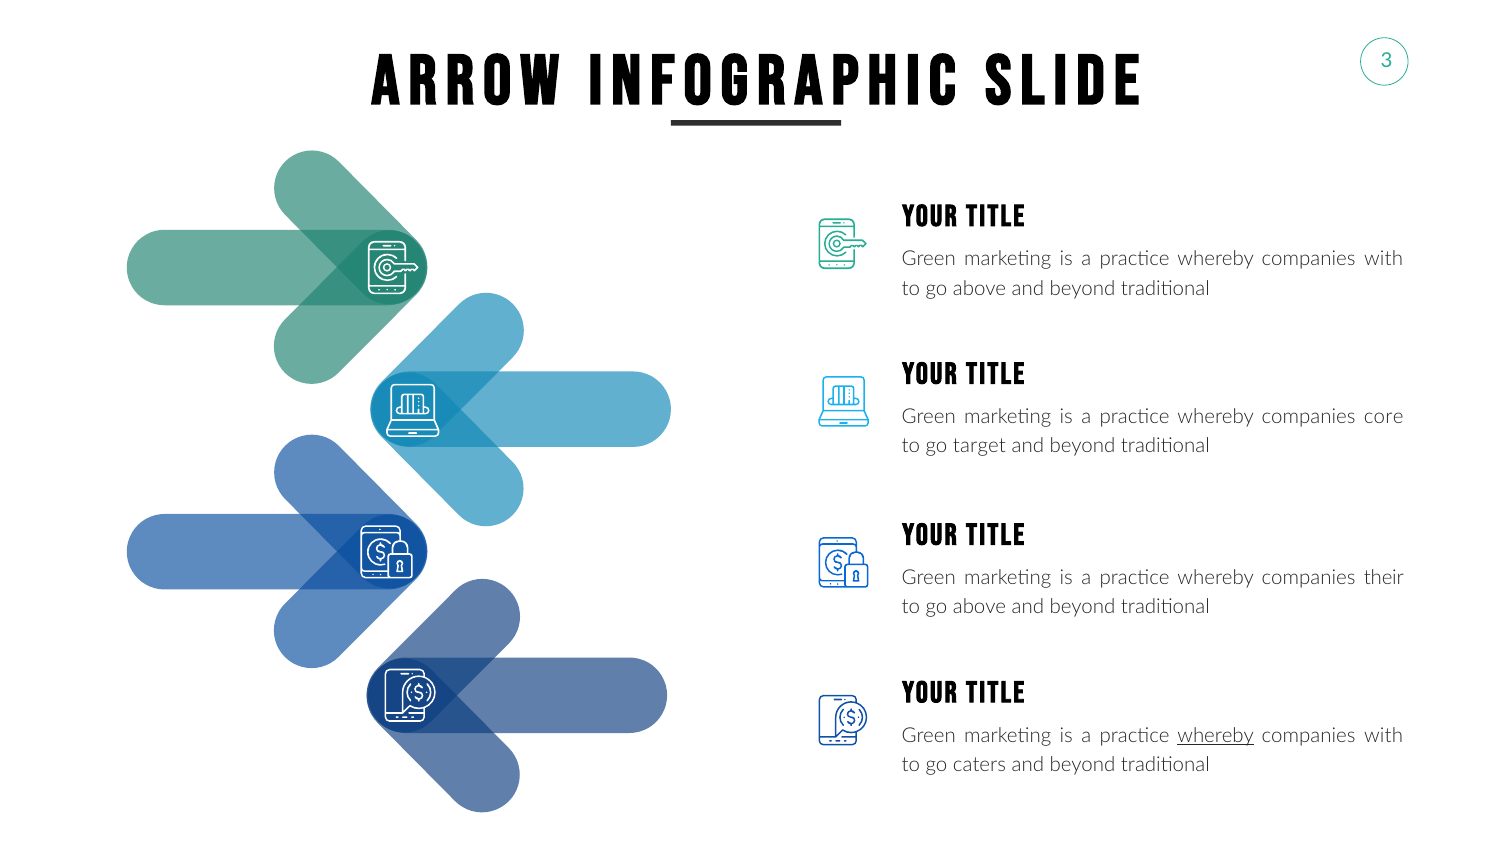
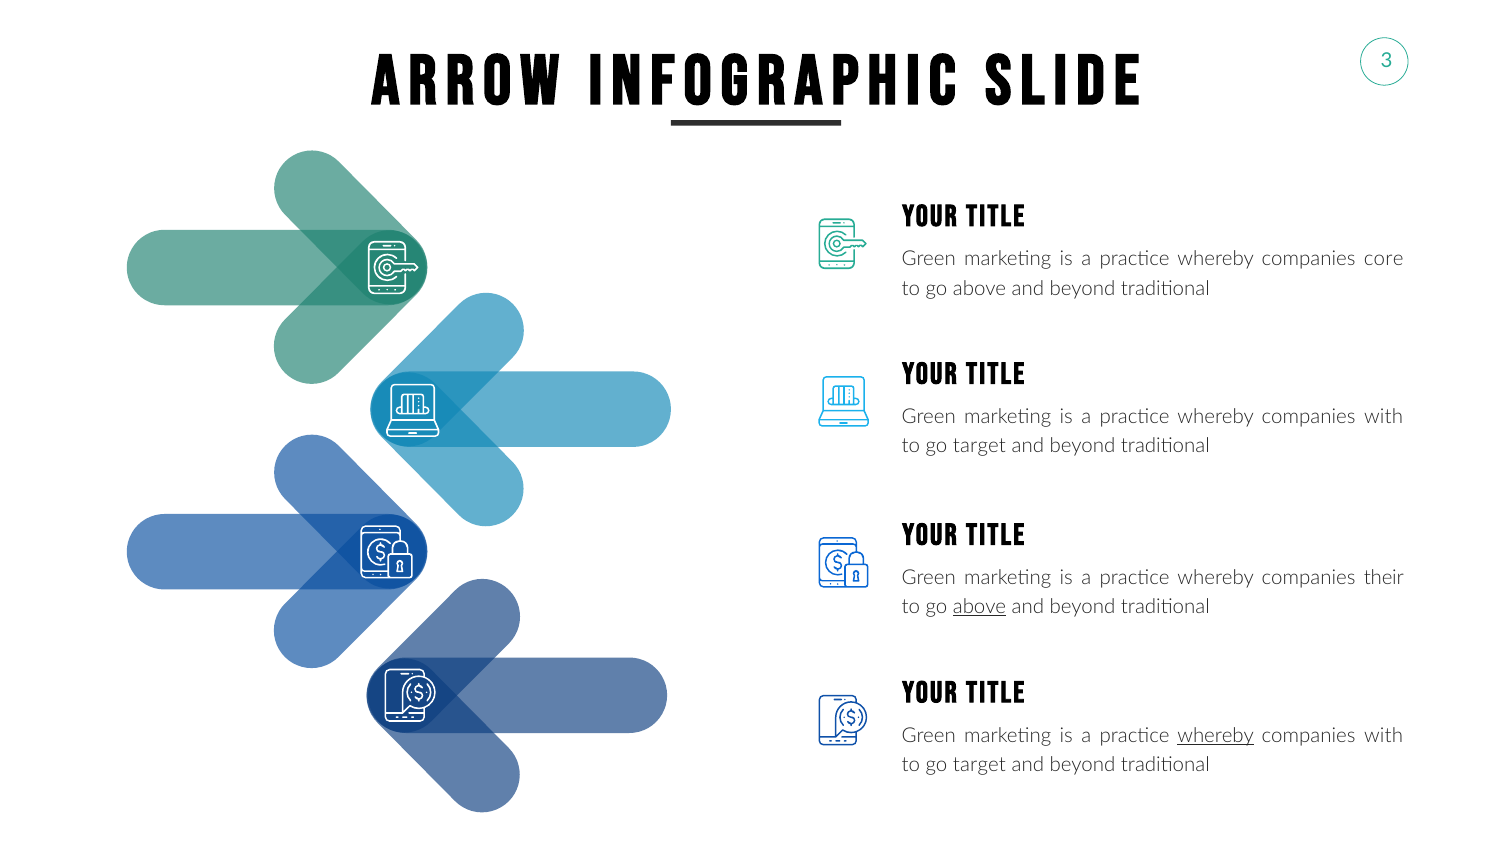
with: with -> core (1384, 259)
core: core -> with (1384, 417)
above underline: none -> present (980, 608)
caters: caters -> target (979, 765)
